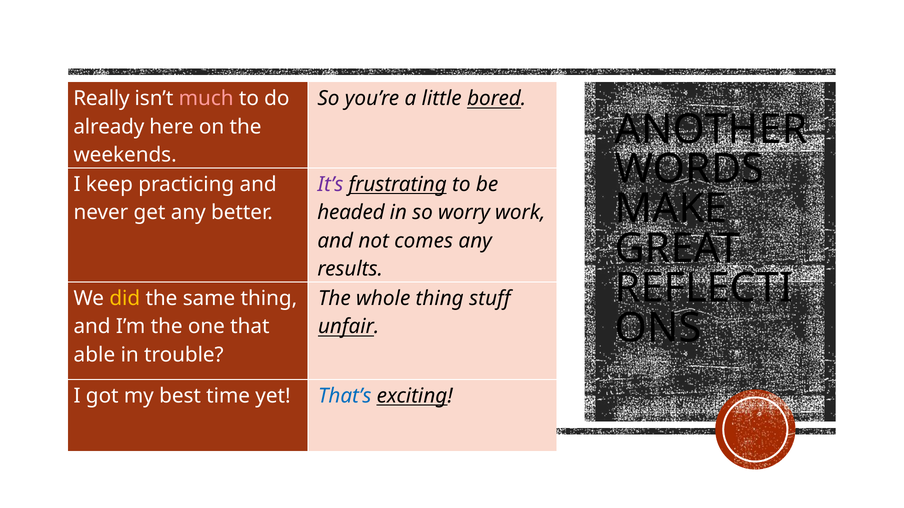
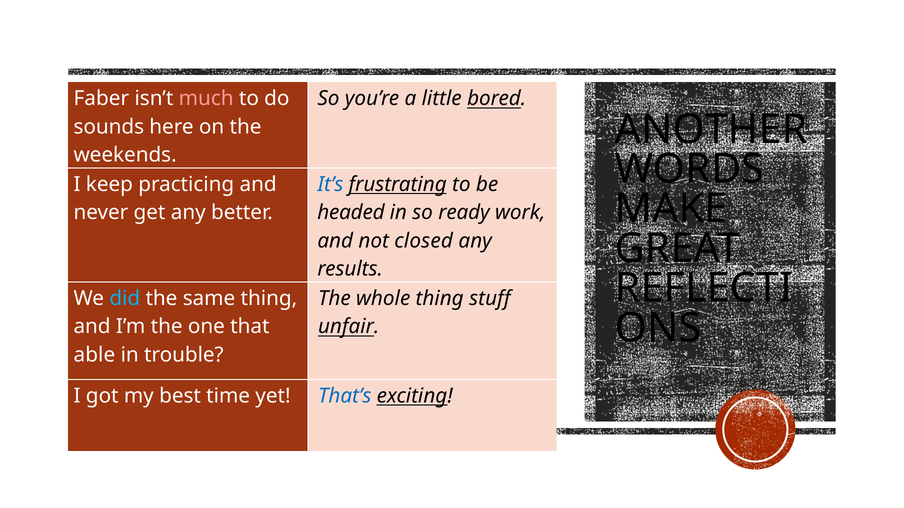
Really: Really -> Faber (101, 99)
already: already -> sounds (109, 127)
It’s colour: purple -> blue (330, 185)
worry: worry -> ready (464, 213)
comes: comes -> closed (424, 241)
did colour: yellow -> light blue (125, 299)
